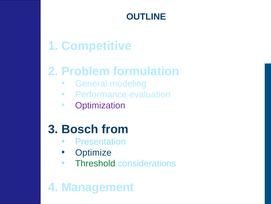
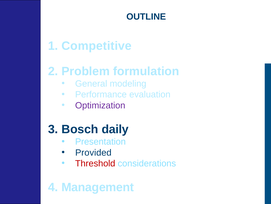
from: from -> daily (115, 129)
Optimize: Optimize -> Provided (93, 152)
Threshold colour: green -> red (95, 163)
